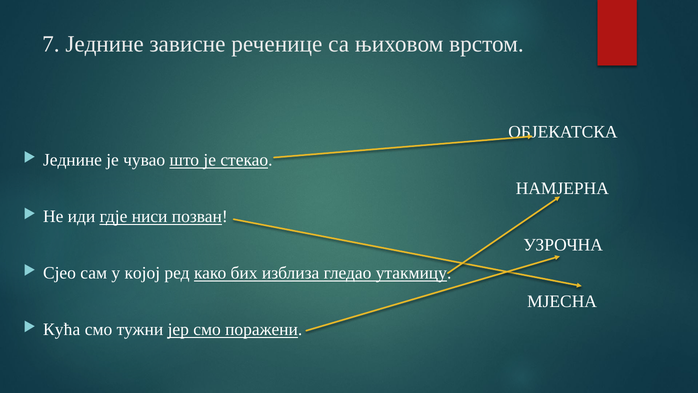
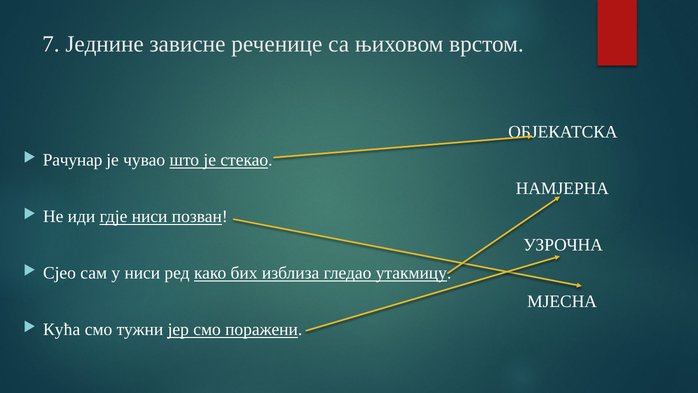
Једнине: Једнине -> Рачунар (73, 160)
у којој: којој -> ниси (142, 273)
